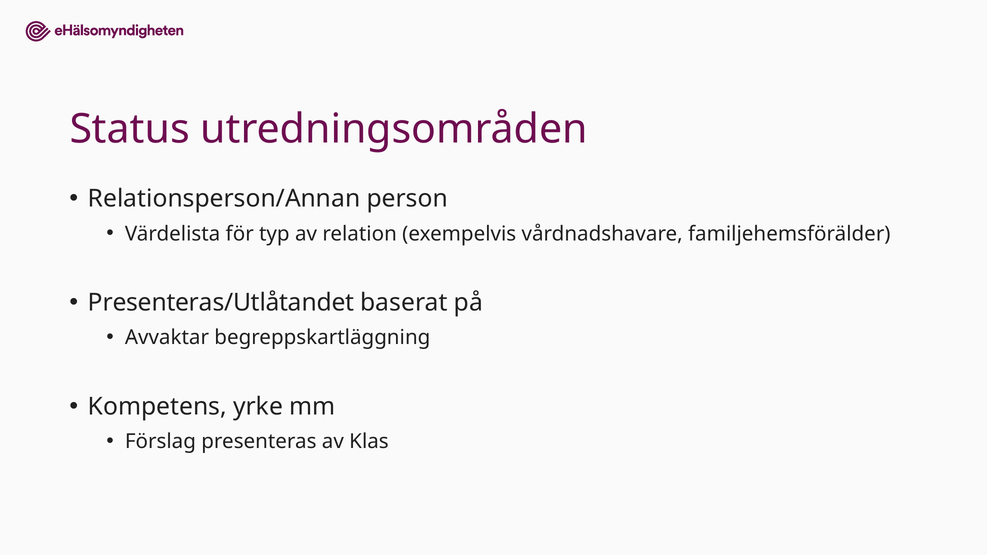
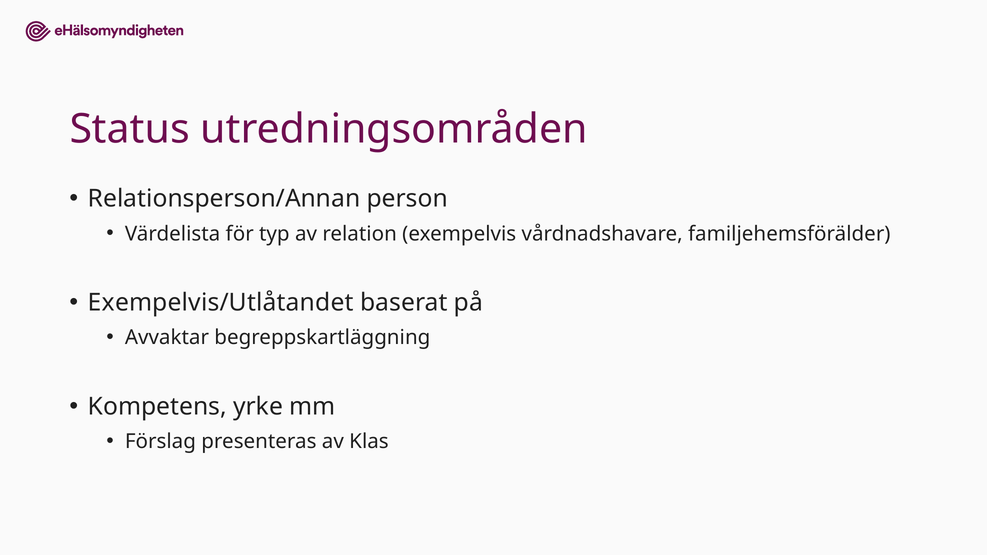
Presenteras/Utlåtandet: Presenteras/Utlåtandet -> Exempelvis/Utlåtandet (221, 303)
